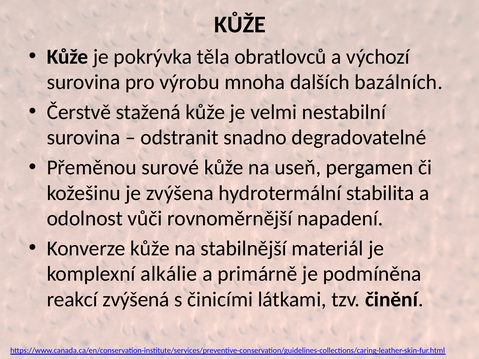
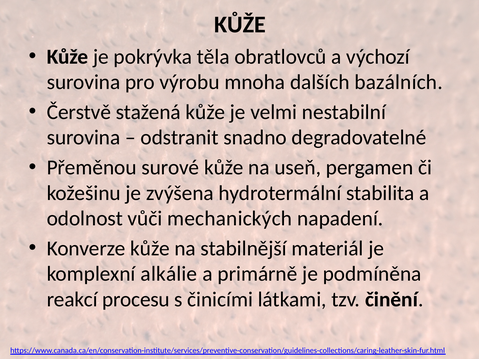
rovnoměrnější: rovnoměrnější -> mechanických (230, 219)
zvýšená: zvýšená -> procesu (136, 300)
